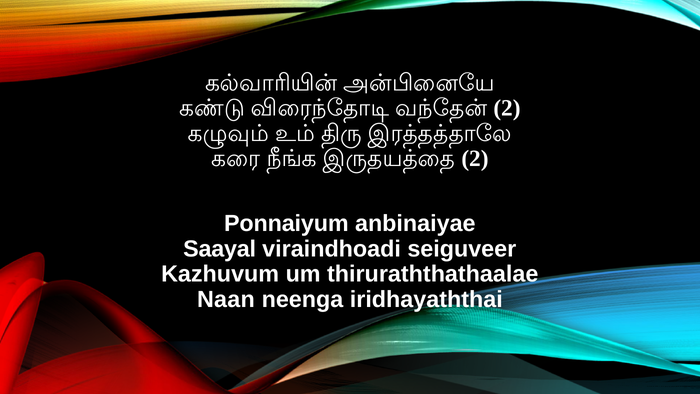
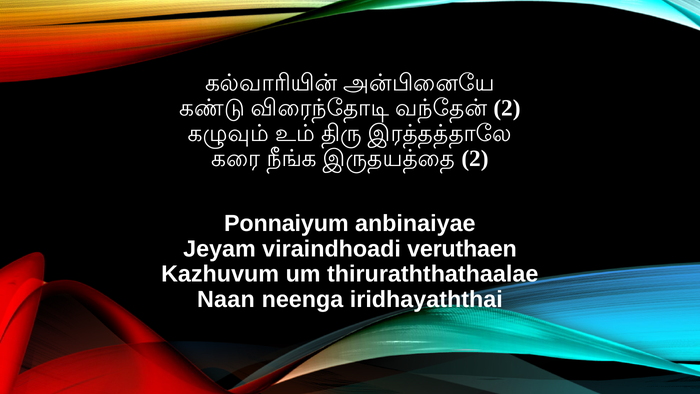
Saayal: Saayal -> Jeyam (220, 249)
seiguveer: seiguveer -> veruthaen (462, 249)
